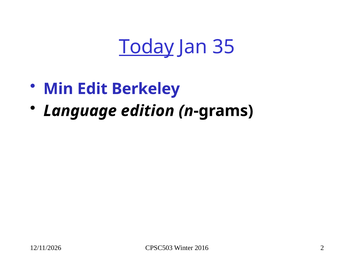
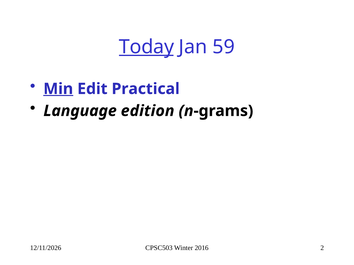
35: 35 -> 59 (224, 47)
Min underline: none -> present (58, 89)
Berkeley: Berkeley -> Practical (146, 89)
